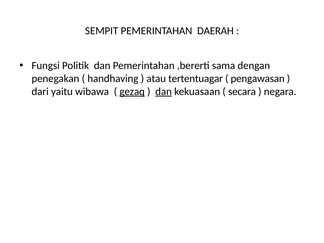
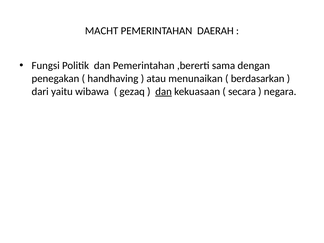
SEMPIT: SEMPIT -> MACHT (102, 31)
tertentuagar: tertentuagar -> menunaikan (196, 79)
pengawasan: pengawasan -> berdasarkan (258, 79)
gezaq underline: present -> none (132, 91)
